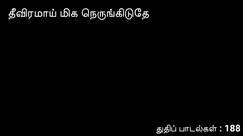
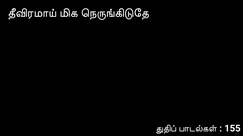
188: 188 -> 155 (232, 129)
